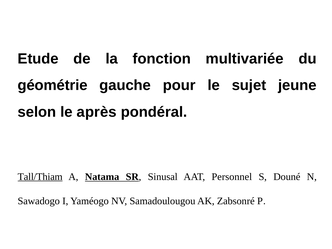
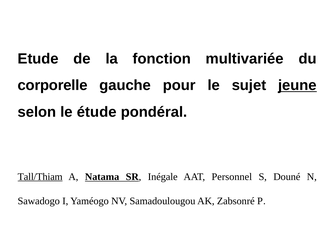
géométrie: géométrie -> corporelle (53, 85)
jeune underline: none -> present (297, 85)
après: après -> étude (97, 112)
Sinusal: Sinusal -> Inégale (163, 177)
